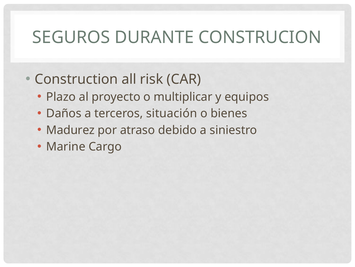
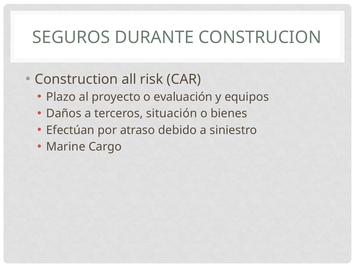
multiplicar: multiplicar -> evaluación (183, 97)
Madurez: Madurez -> Efectúan (70, 130)
